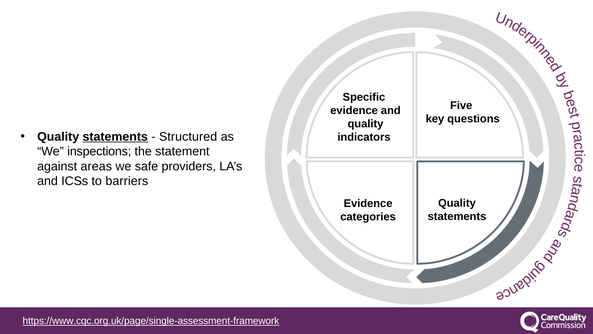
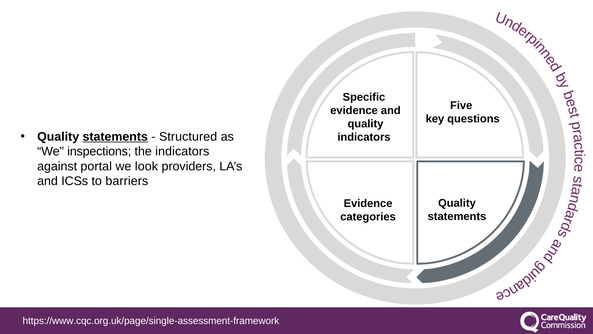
the statement: statement -> indicators (182, 151)
areas: areas -> portal (96, 166)
safe: safe -> look (146, 166)
https://www.cqc.org.uk/page/single-assessment-framework underline: present -> none (151, 321)
